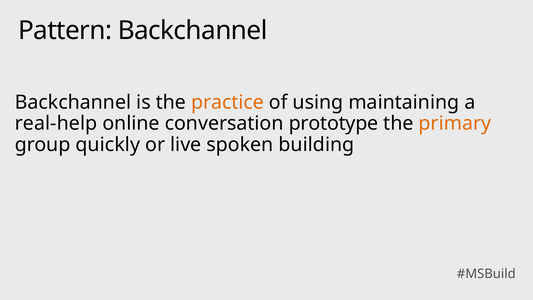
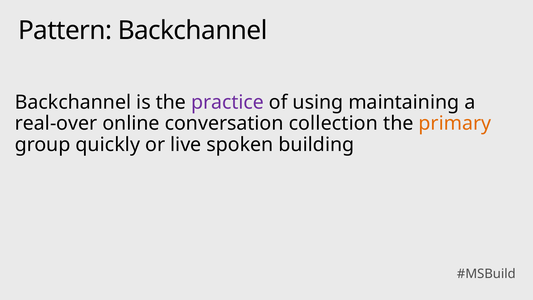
practice colour: orange -> purple (228, 102)
real-help: real-help -> real-over (56, 123)
prototype: prototype -> collection (333, 123)
